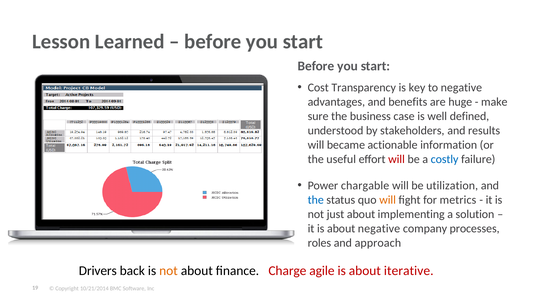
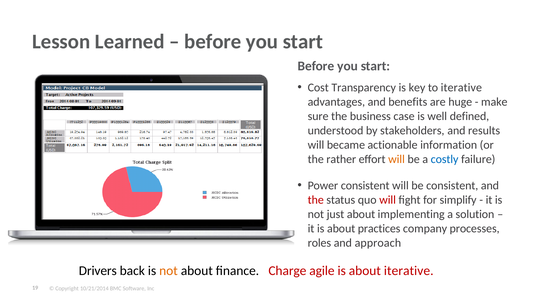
to negative: negative -> iterative (461, 88)
useful: useful -> rather (341, 159)
will colour: red -> orange (397, 159)
Power chargable: chargable -> consistent (365, 186)
be utilization: utilization -> consistent (452, 186)
the colour: blue -> red (316, 200)
will colour: orange -> red (388, 200)
metrics: metrics -> simplify (458, 200)
about negative: negative -> practices (379, 229)
